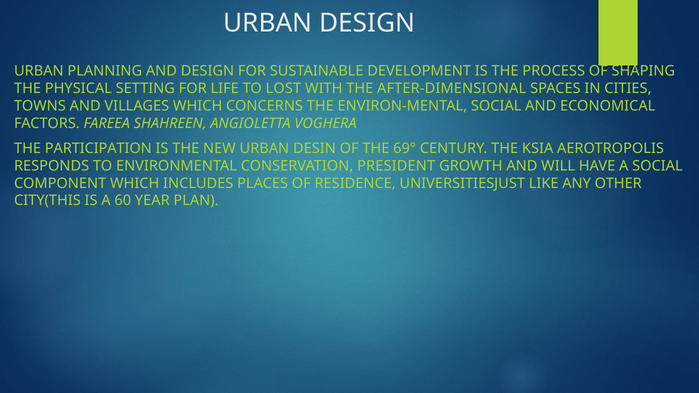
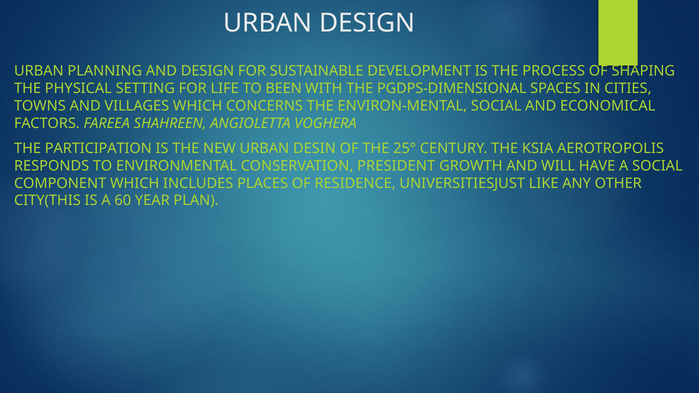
LOST: LOST -> BEEN (284, 89)
AFTER-DIMENSIONAL: AFTER-DIMENSIONAL -> PGDPS-DIMENSIONAL (452, 89)
69°: 69° -> 25° (405, 148)
